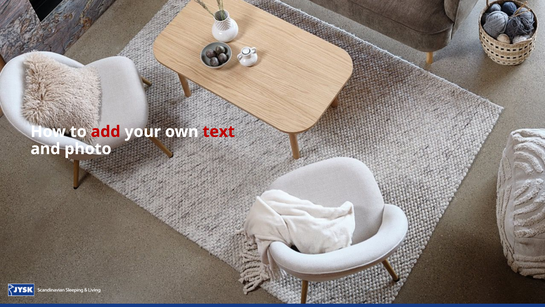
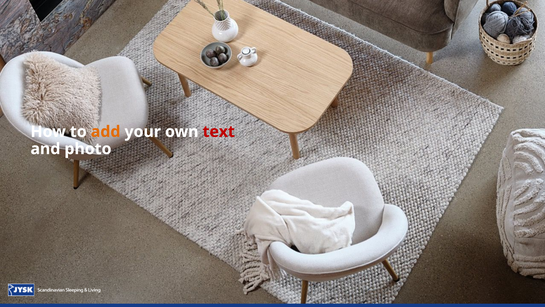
add colour: red -> orange (106, 132)
